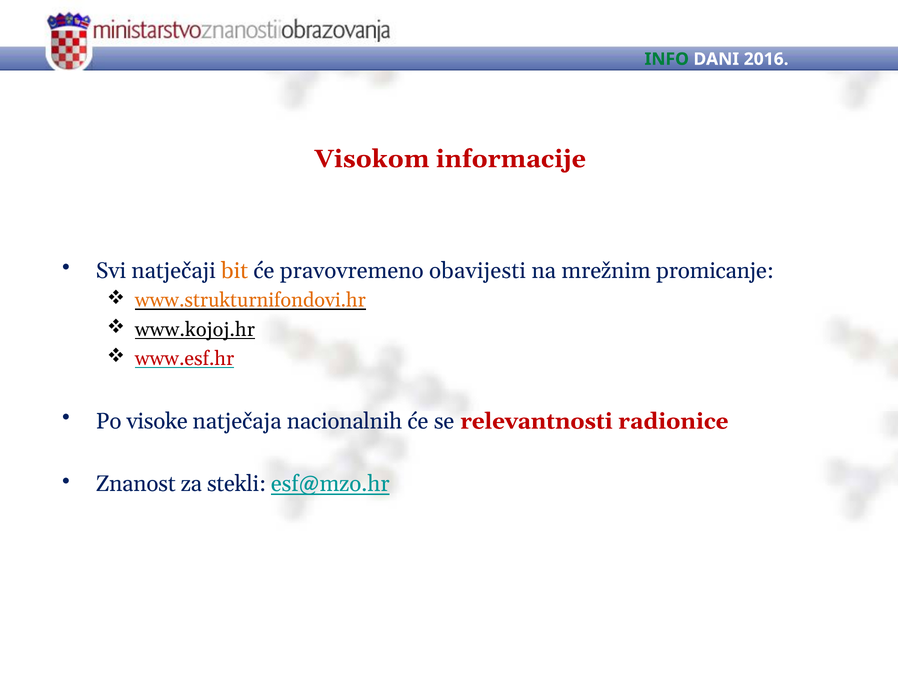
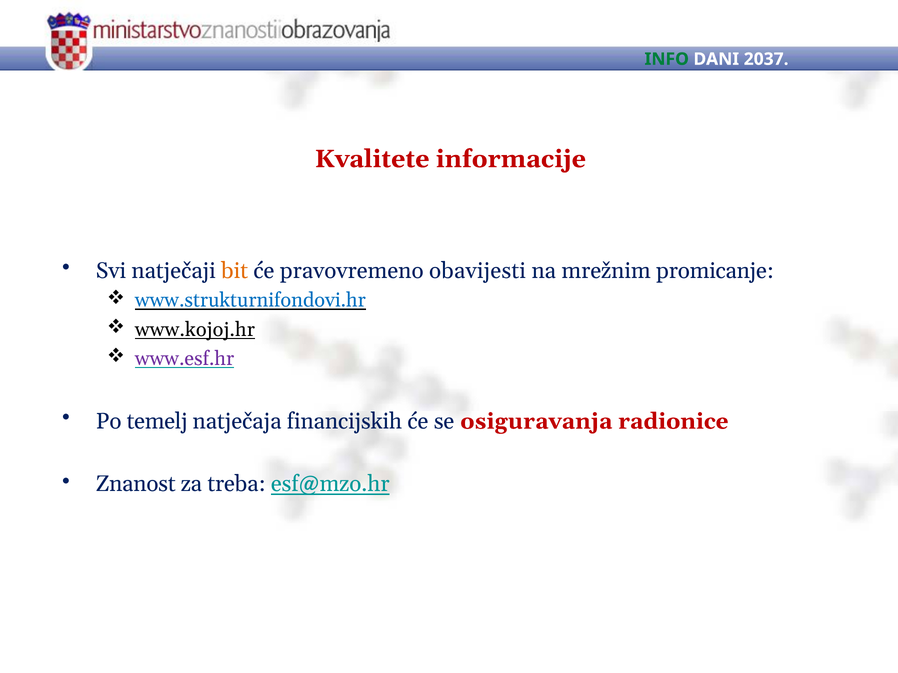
2016: 2016 -> 2037 (766, 59)
Visokom: Visokom -> Kvalitete (372, 159)
www.strukturnifondovi.hr colour: orange -> blue (250, 301)
www.esf.hr colour: red -> purple (185, 359)
visoke: visoke -> temelj (157, 422)
nacionalnih: nacionalnih -> financijskih (345, 422)
relevantnosti: relevantnosti -> osiguravanja (536, 422)
stekli: stekli -> treba (236, 484)
